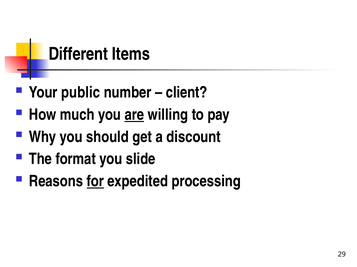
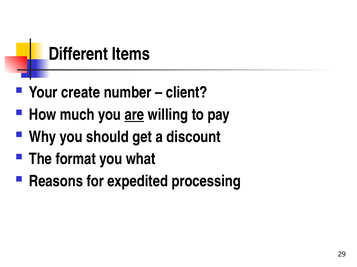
public: public -> create (81, 93)
slide: slide -> what (141, 159)
for underline: present -> none (95, 182)
